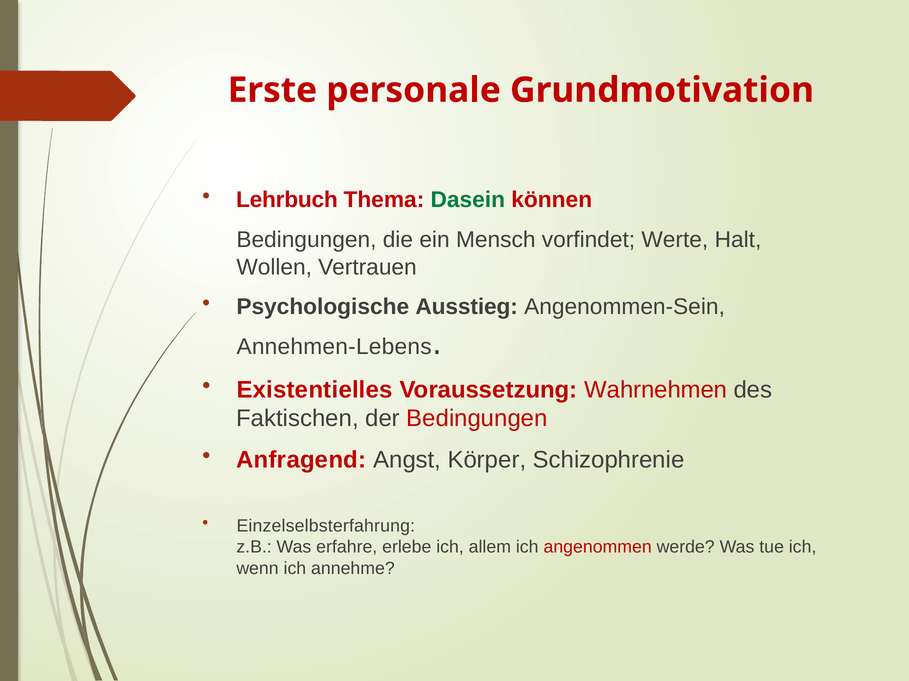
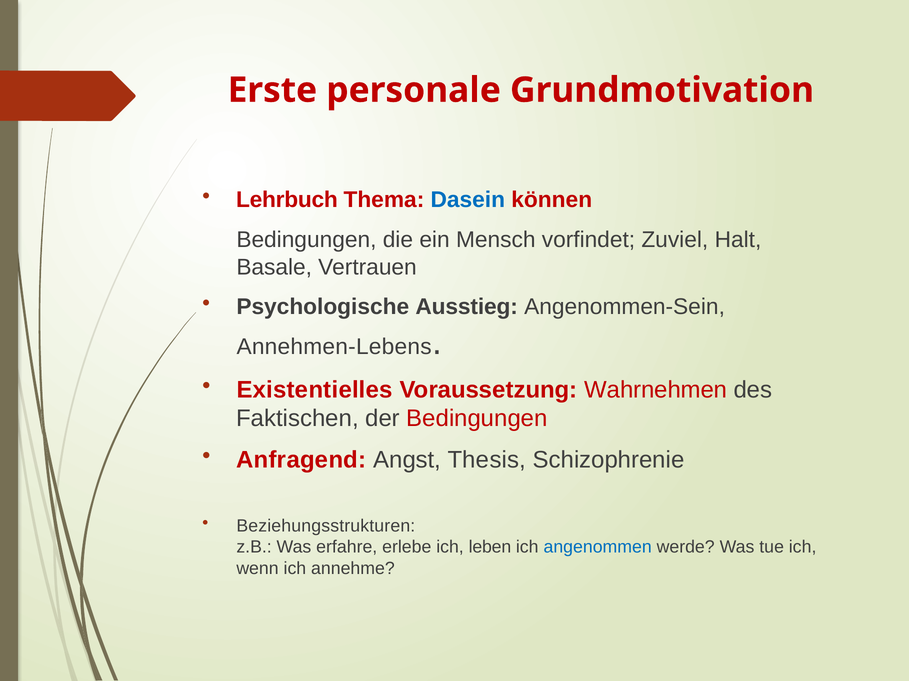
Dasein colour: green -> blue (468, 200)
Werte: Werte -> Zuviel (675, 240)
Wollen: Wollen -> Basale (274, 267)
Körper: Körper -> Thesis (487, 460)
Einzelselbsterfahrung: Einzelselbsterfahrung -> Beziehungsstrukturen (326, 526)
allem: allem -> leben (490, 548)
angenommen colour: red -> blue (598, 548)
